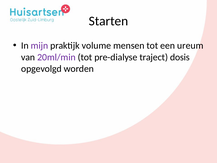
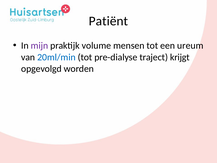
Starten: Starten -> Patiënt (108, 21)
20ml/min colour: purple -> blue (56, 57)
dosis: dosis -> krijgt (180, 57)
